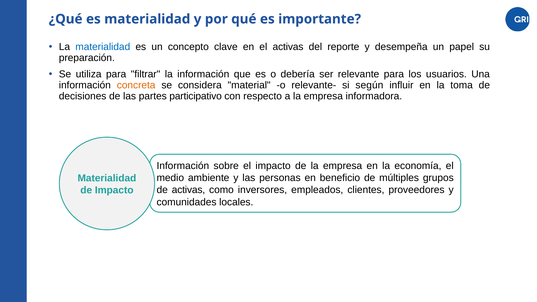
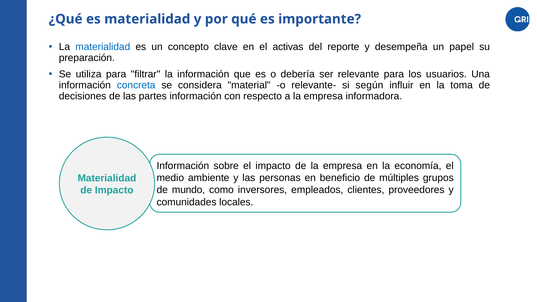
concreta colour: orange -> blue (136, 85)
partes participativo: participativo -> información (196, 96)
de activas: activas -> mundo (188, 190)
